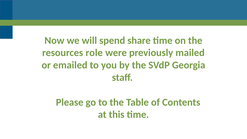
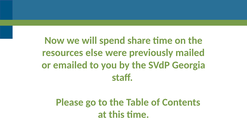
role: role -> else (94, 53)
